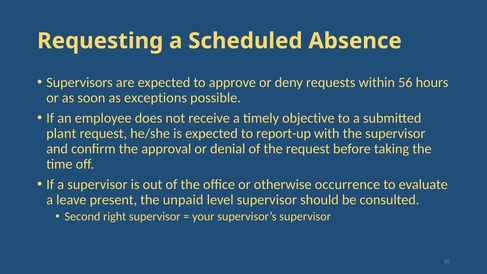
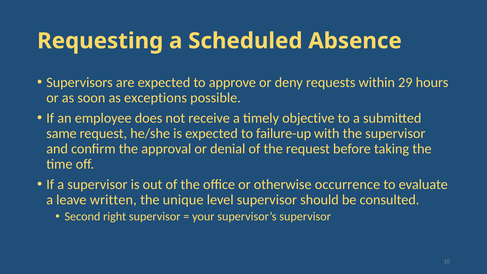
56: 56 -> 29 (405, 82)
plant: plant -> same (61, 133)
report-up: report-up -> failure-up (284, 133)
present: present -> written (113, 200)
unpaid: unpaid -> unique (183, 200)
